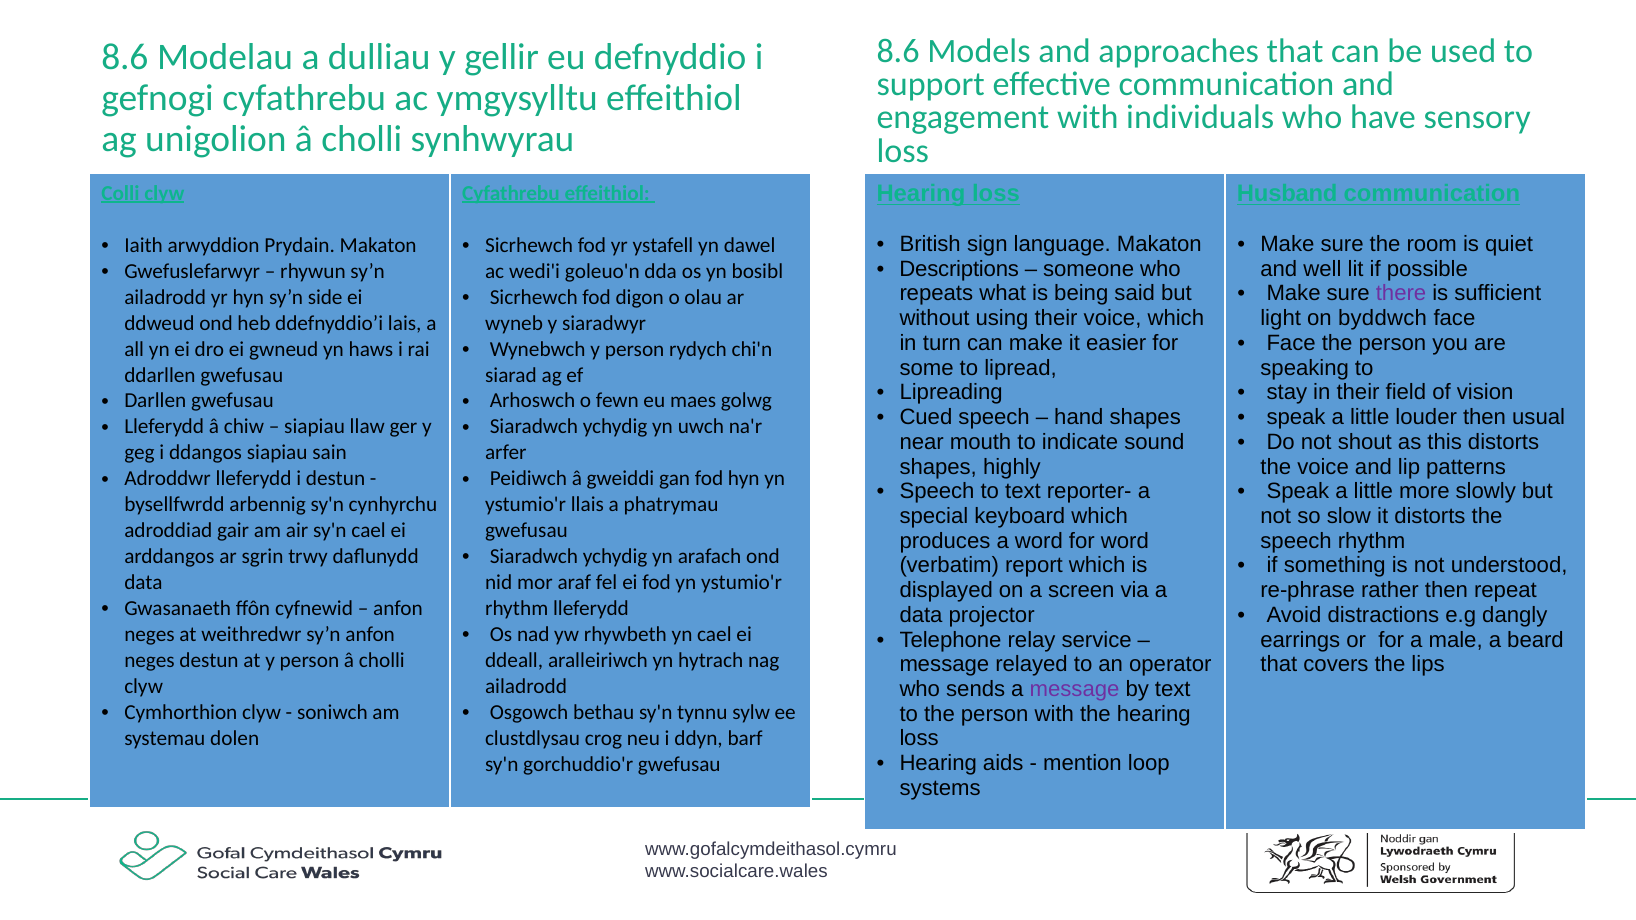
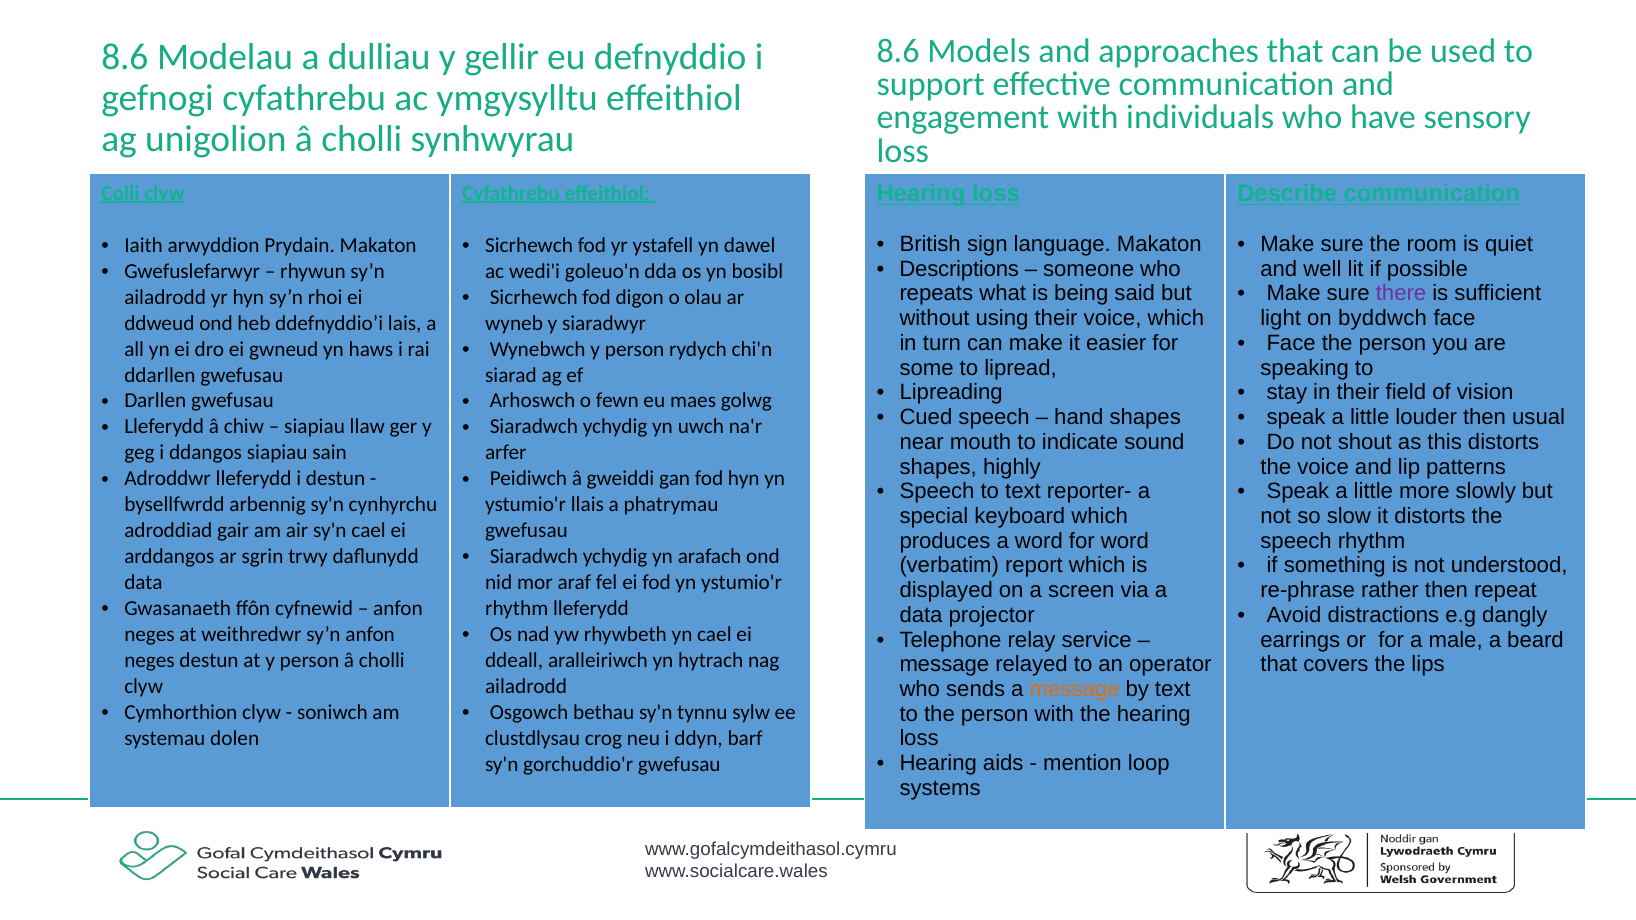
Husband: Husband -> Describe (1287, 194)
side: side -> rhoi (325, 297)
message colour: purple -> orange (1075, 689)
